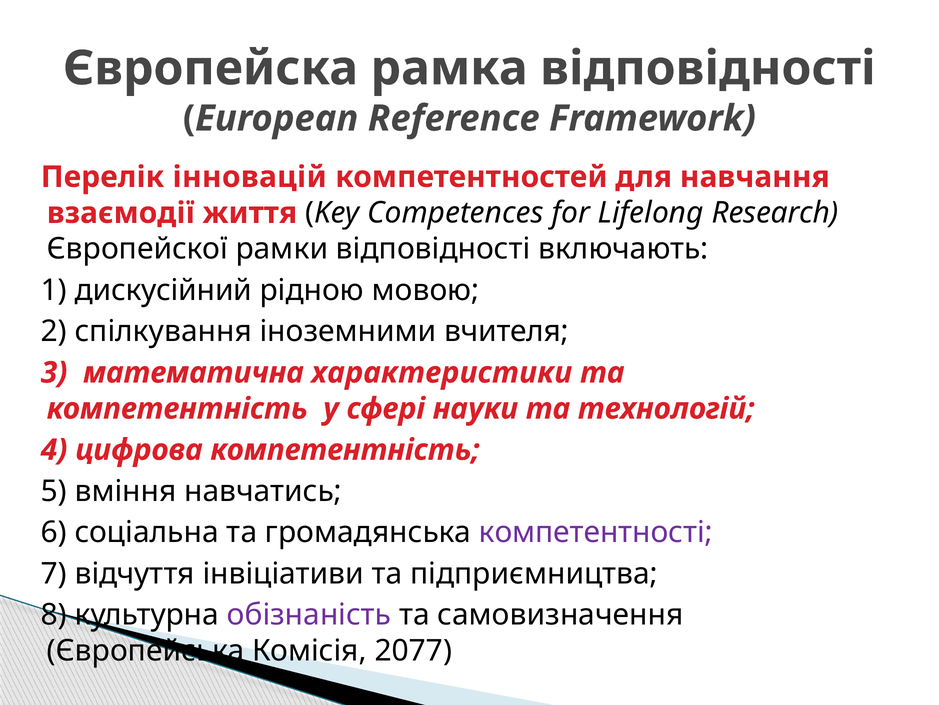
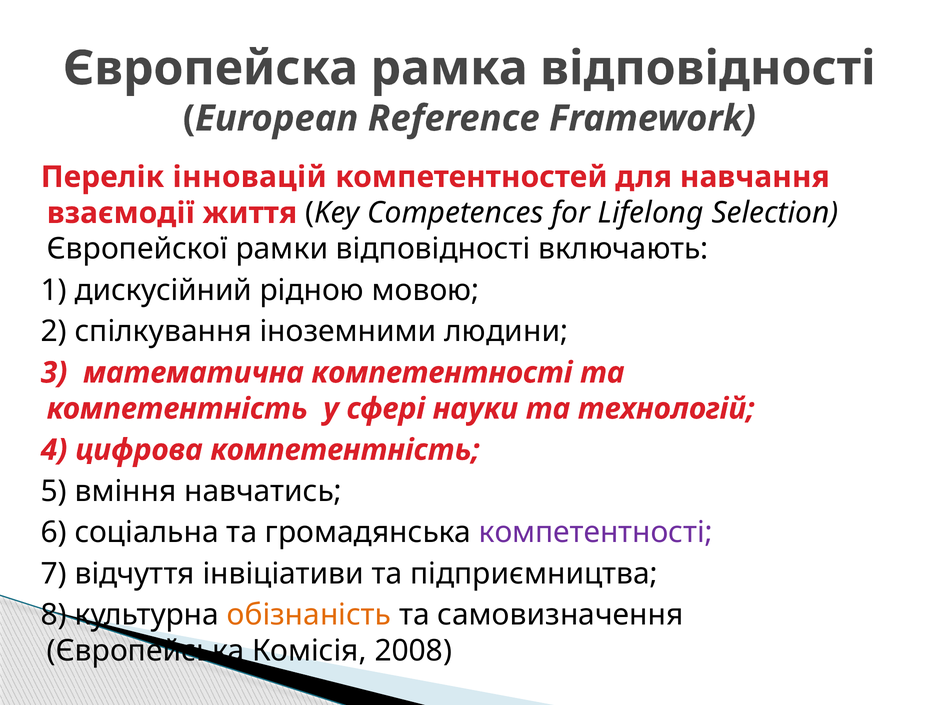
Research: Research -> Selection (775, 213)
вчителя: вчителя -> людини (506, 331)
математична характеристики: характеристики -> компетентності (442, 372)
обізнаність colour: purple -> orange (309, 614)
2077: 2077 -> 2008 (413, 650)
